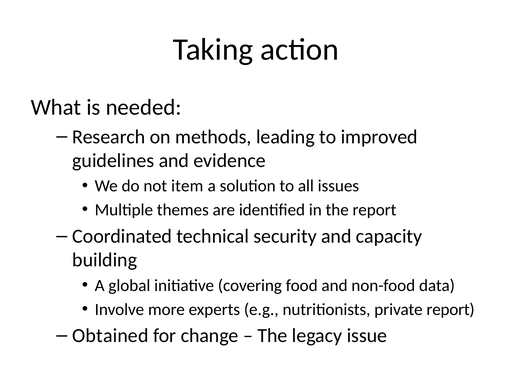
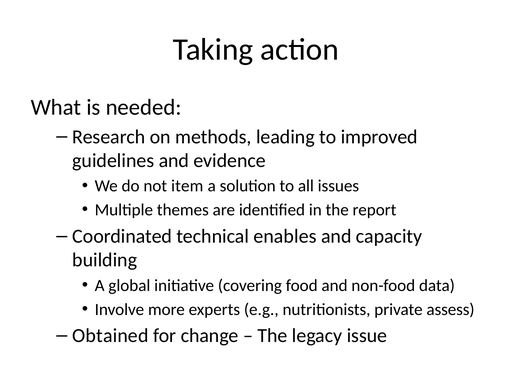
security: security -> enables (285, 236)
private report: report -> assess (451, 309)
